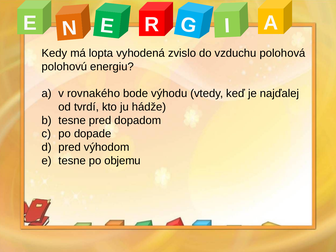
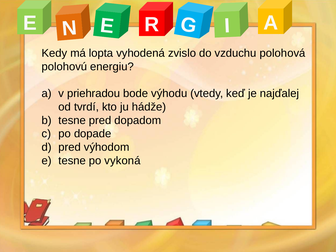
rovnakého: rovnakého -> priehradou (94, 93)
objemu: objemu -> vykoná (122, 161)
